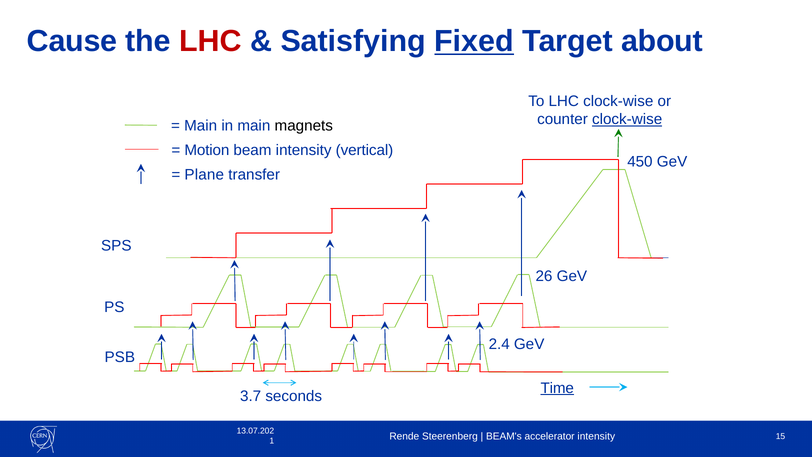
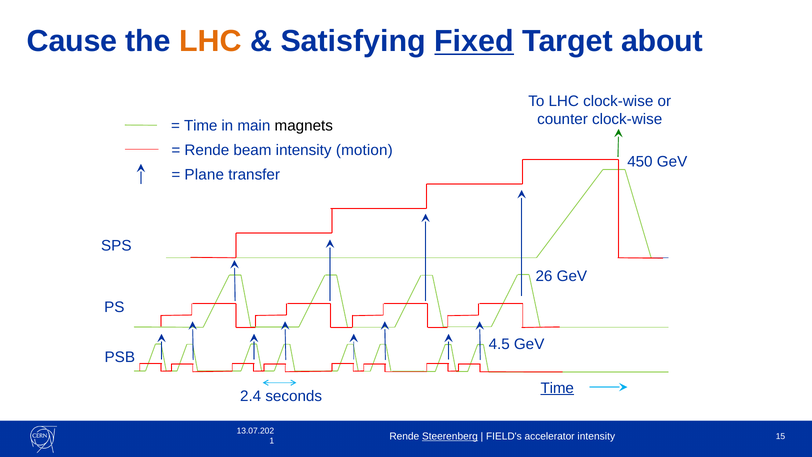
LHC colour: red -> orange (210, 41)
clock-wise underline: present -> none (627, 119)
Main: Main -> Time (201, 126)
Motion: Motion -> Rende (207, 150)
vertical: vertical -> motion (364, 150)
2.4: 2.4 -> 4.5 (499, 344)
3.7: 3.7 -> 2.4 (251, 396)
Steerenberg underline: none -> present (450, 436)
BEAM's: BEAM's -> FIELD's (504, 436)
